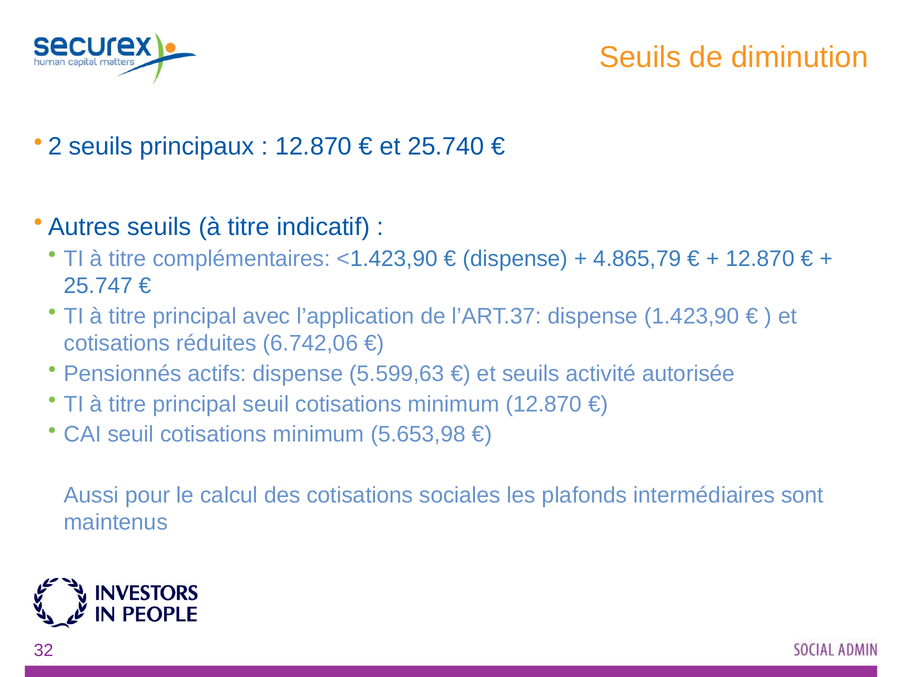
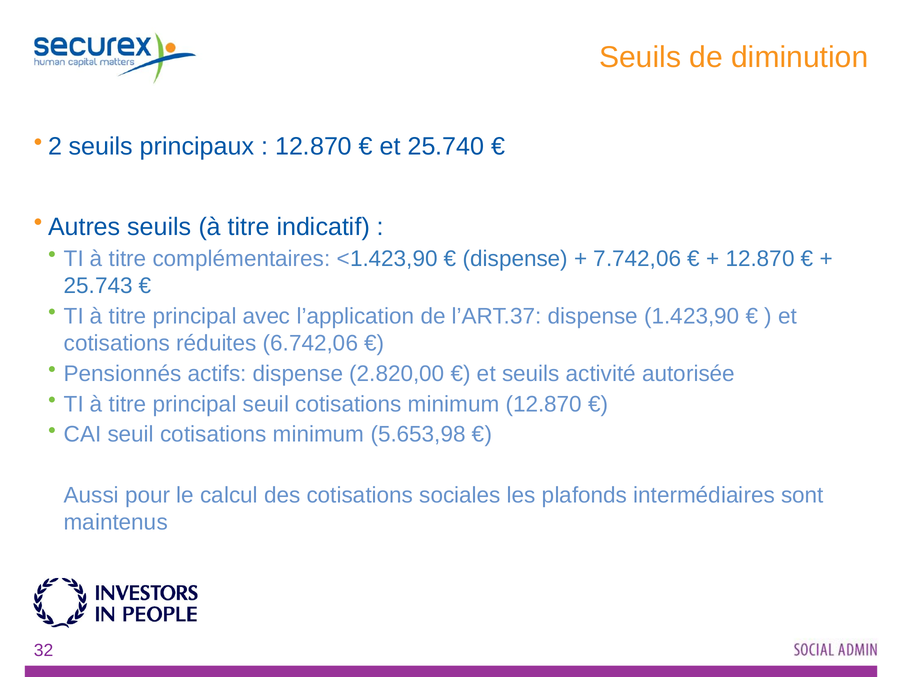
4.865,79: 4.865,79 -> 7.742,06 (637, 258)
25.747: 25.747 -> 25.743 (98, 285)
5.599,63: 5.599,63 -> 2.820,00 (397, 373)
